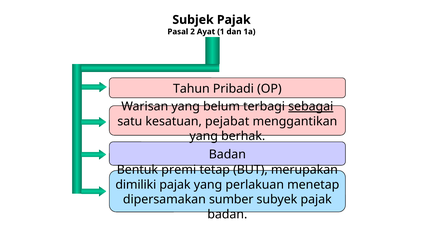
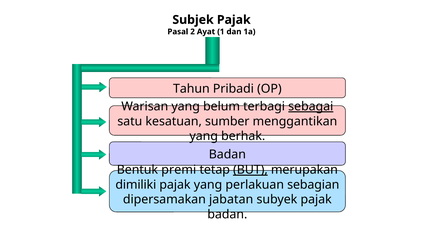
pejabat: pejabat -> sumber (227, 122)
BUT underline: none -> present (250, 170)
menetap: menetap -> sebagian (313, 185)
sumber: sumber -> jabatan (231, 200)
